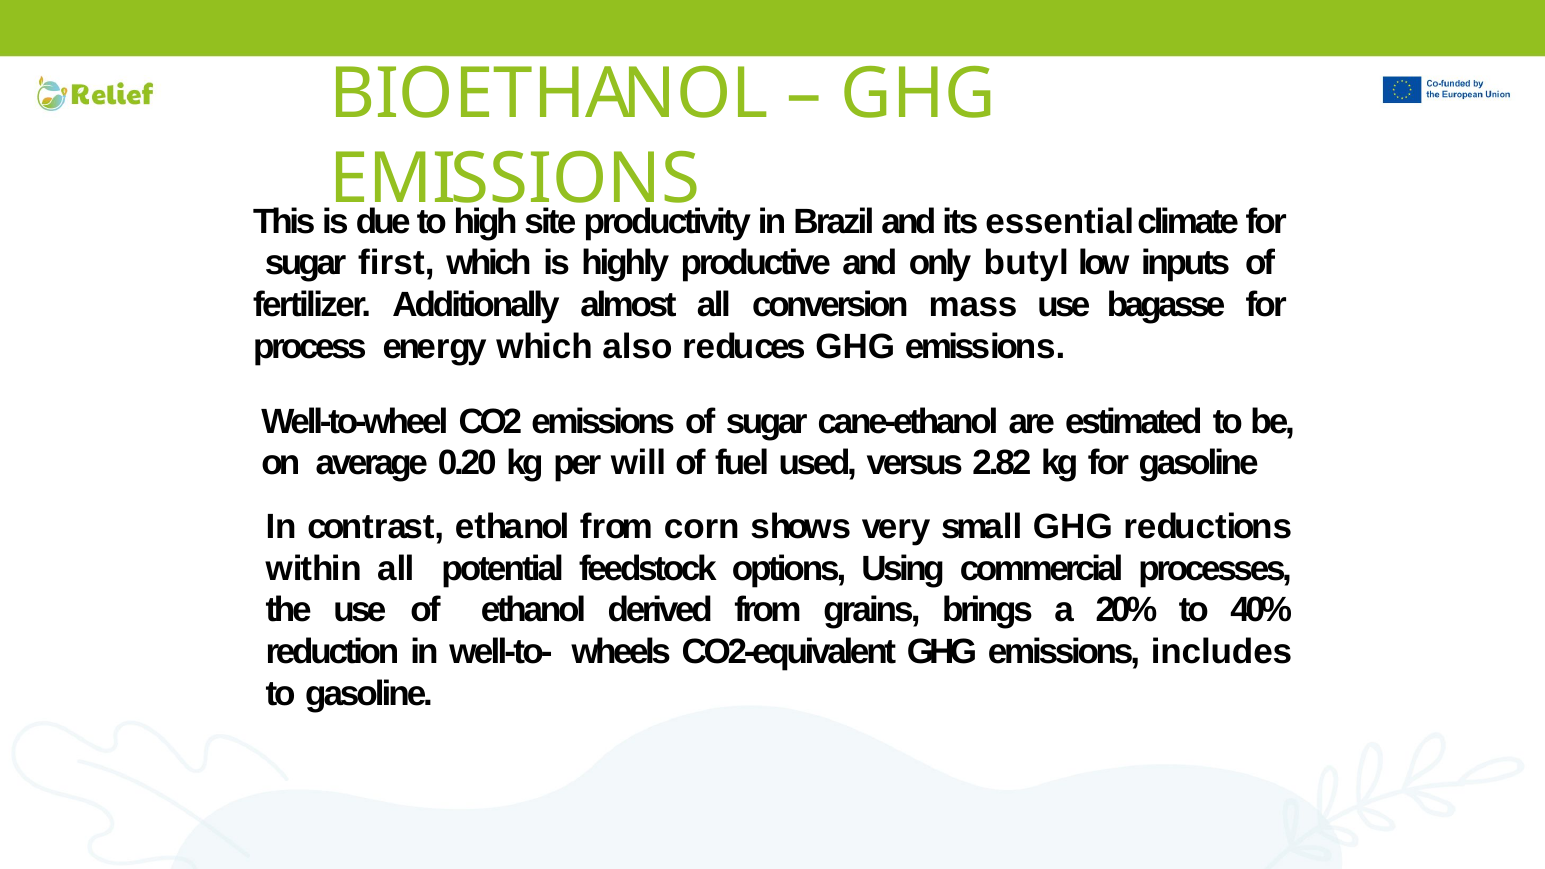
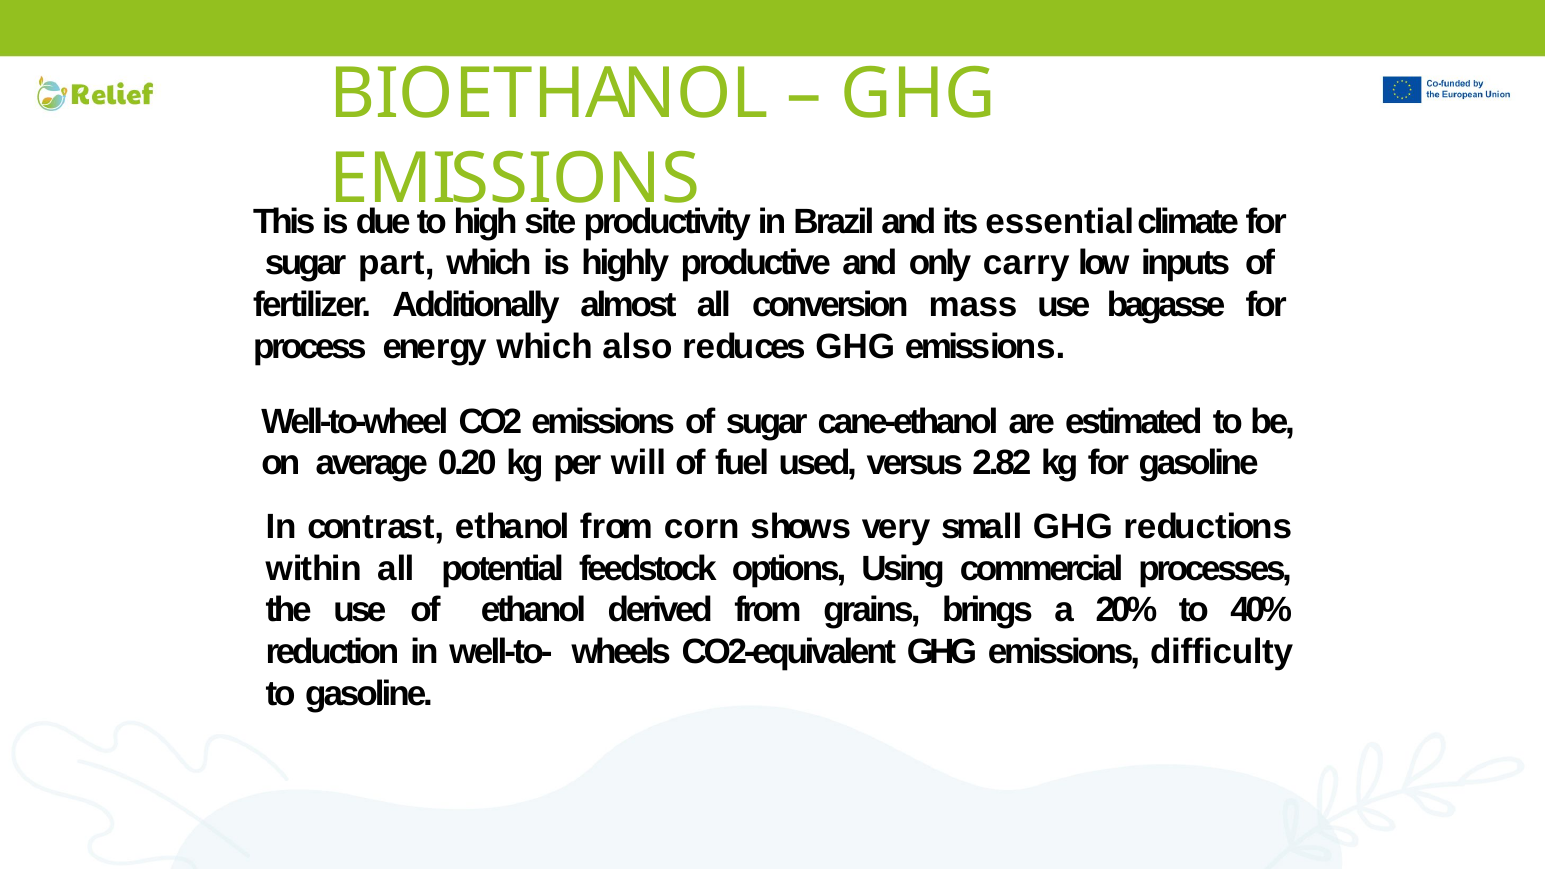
first: first -> part (396, 263)
butyl: butyl -> carry (1026, 263)
includes: includes -> difficulty (1222, 652)
